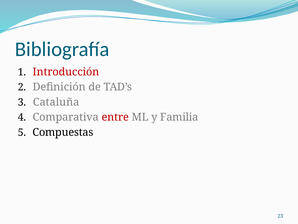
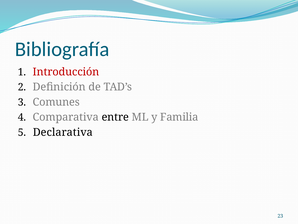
Cataluña: Cataluña -> Comunes (56, 102)
entre colour: red -> black (115, 117)
Compuestas: Compuestas -> Declarativa (63, 132)
